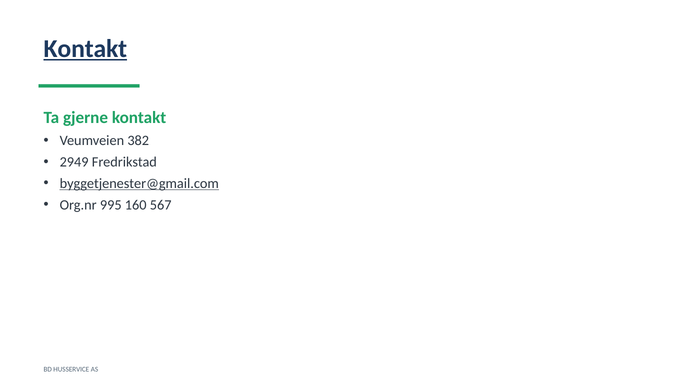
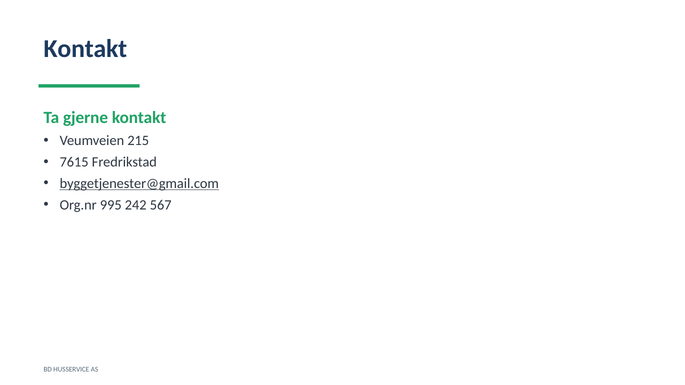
Kontakt underline: present -> none (85, 49)
382: 382 -> 215 (138, 141)
2949: 2949 -> 7615 (74, 162)
160: 160 -> 242 (136, 205)
